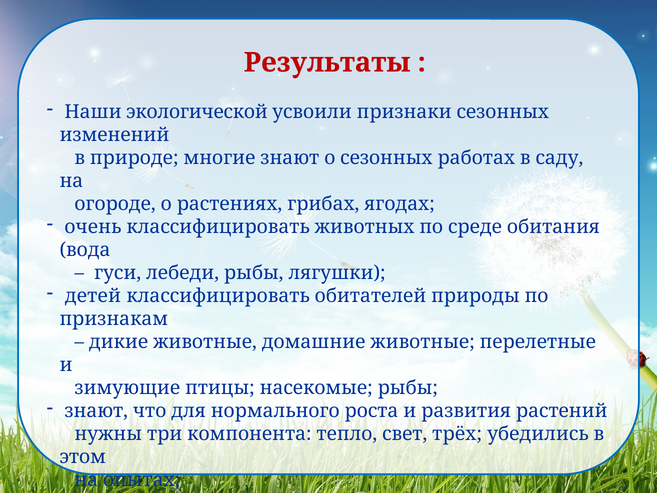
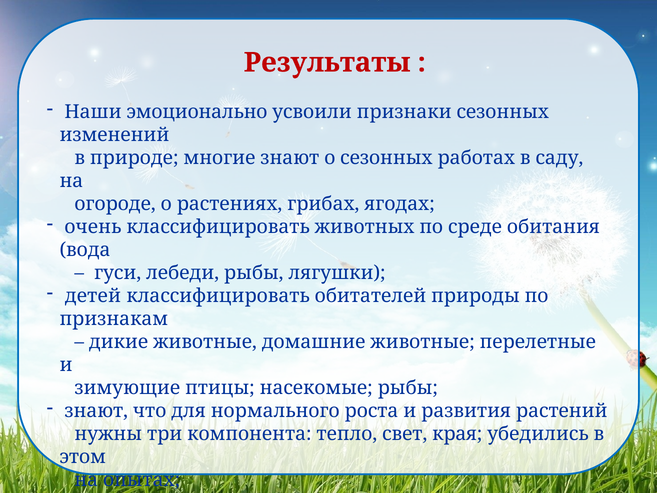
экологической: экологической -> эмоционально (197, 112)
трёх: трёх -> края (457, 434)
